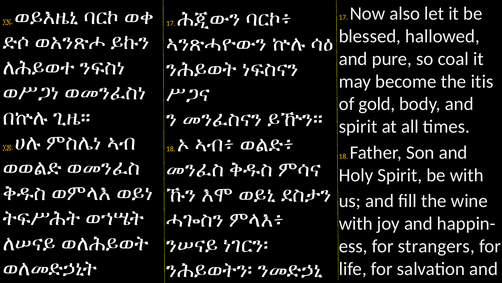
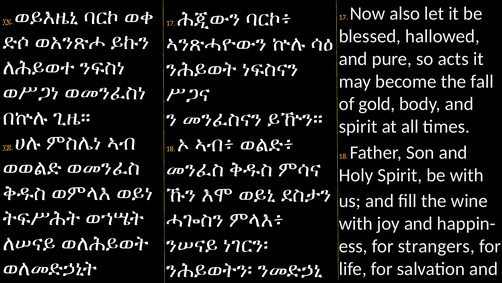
coal: coal -> acts (453, 59)
itis: itis -> fall (482, 81)
